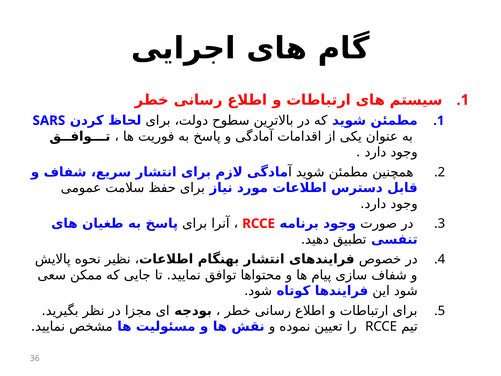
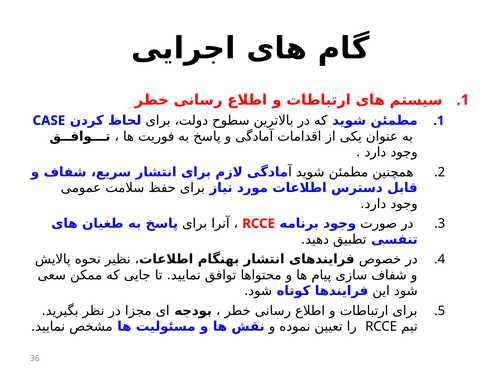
SARS: SARS -> CASE (49, 120)
